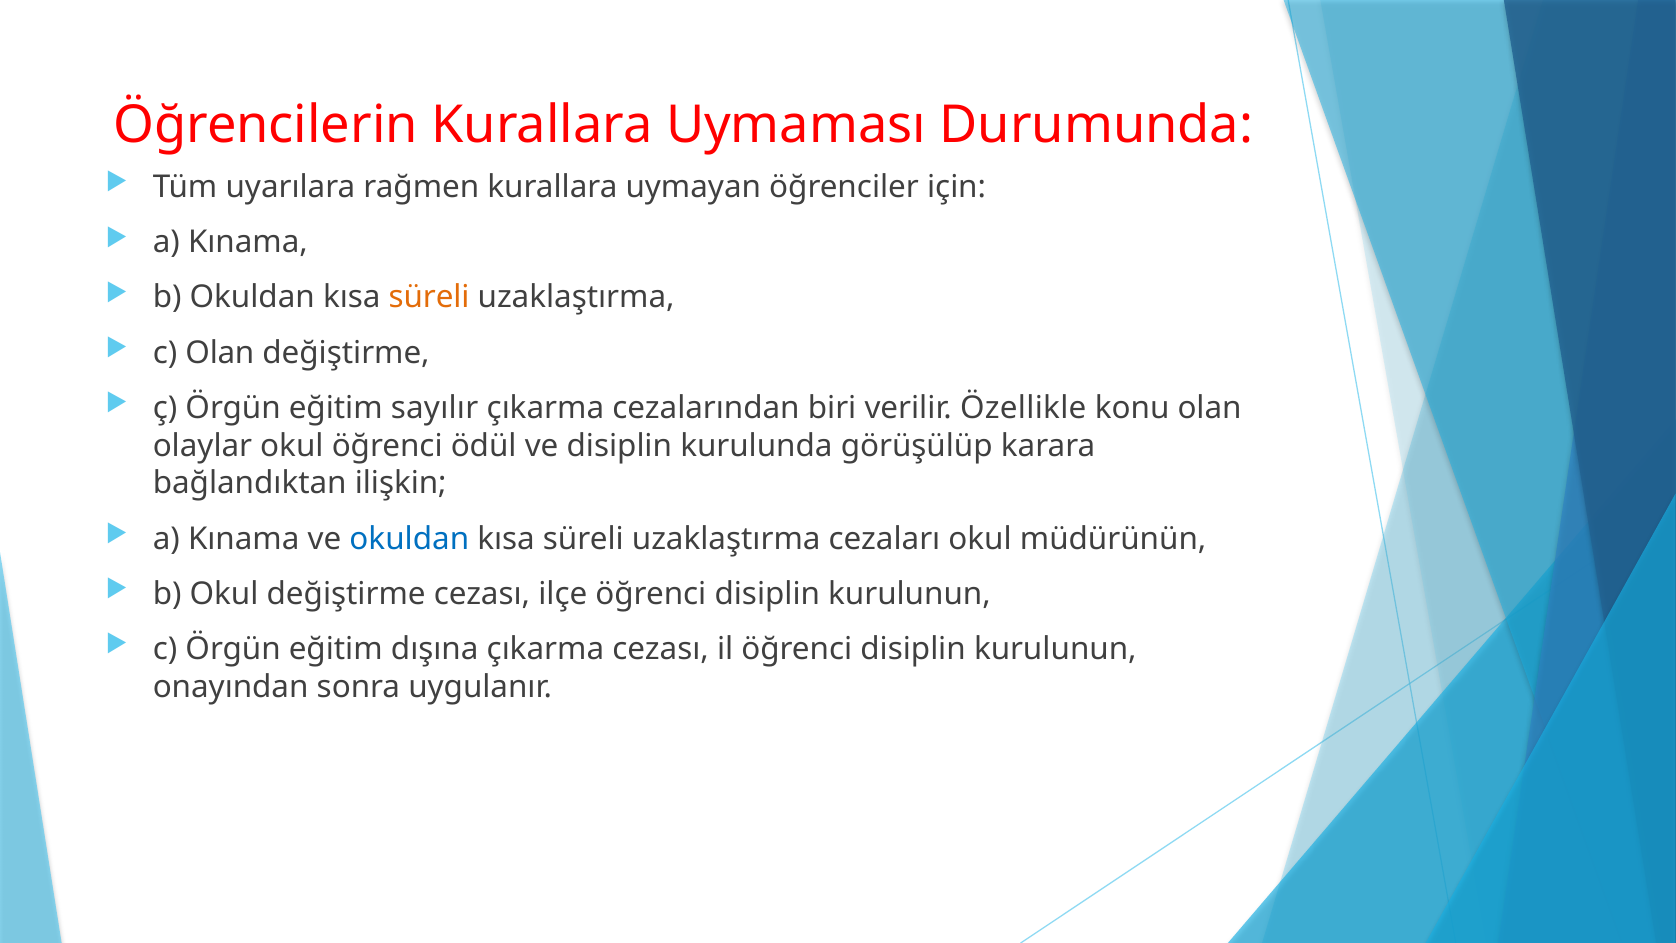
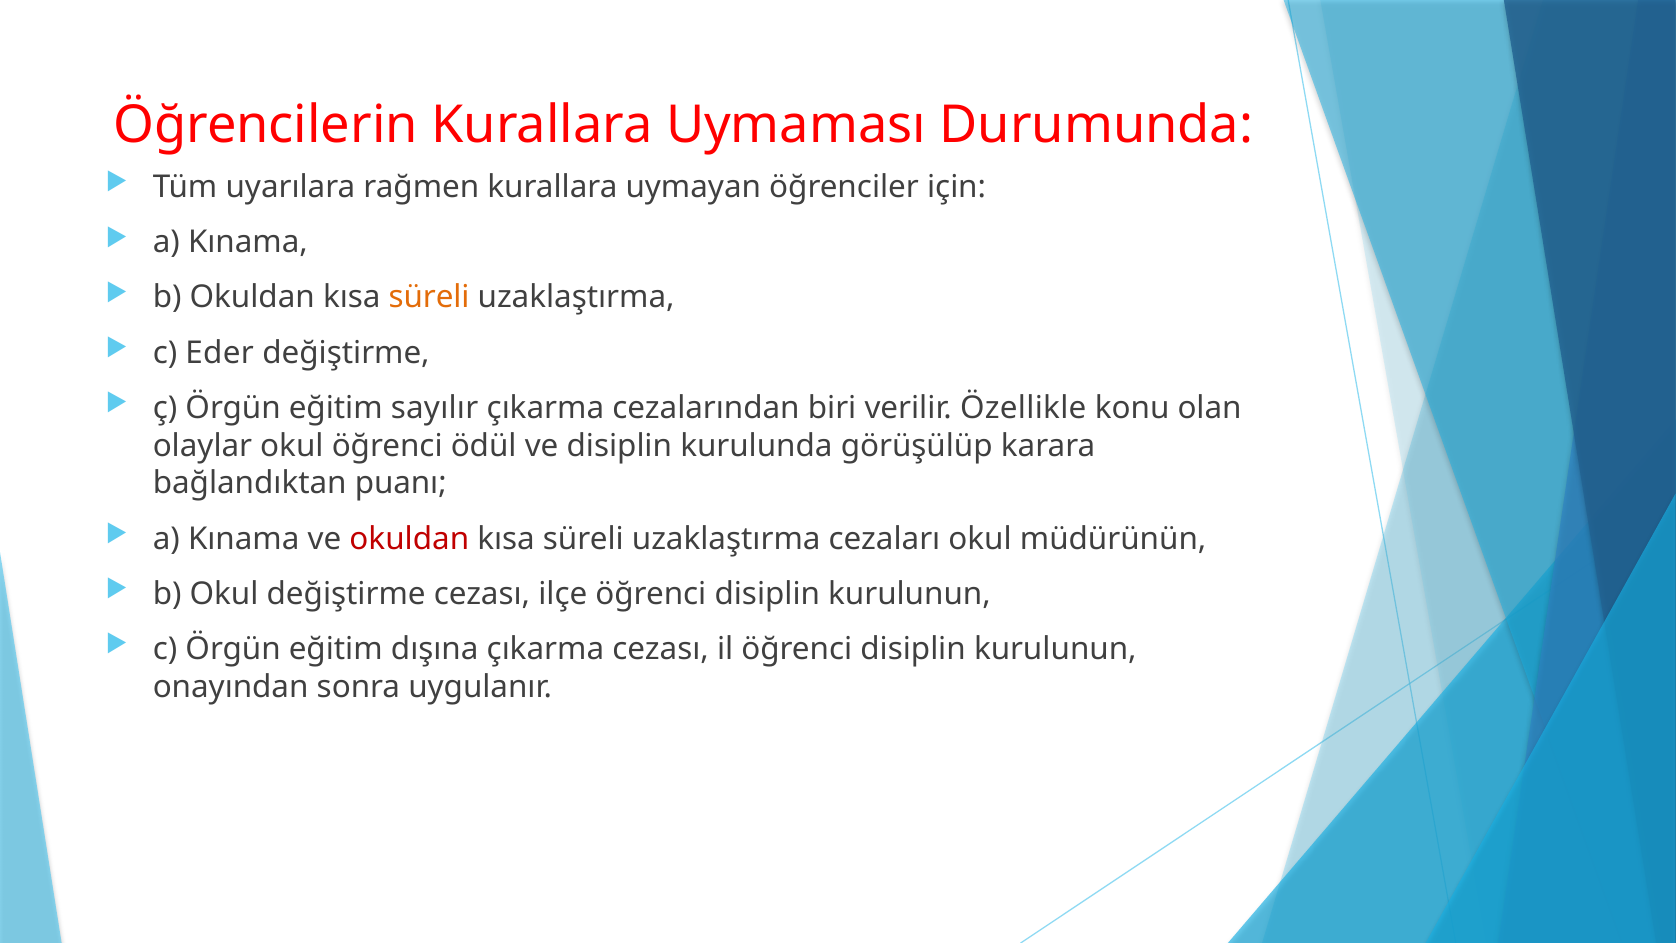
c Olan: Olan -> Eder (220, 353)
ilişkin: ilişkin -> puanı (401, 483)
okuldan colour: blue -> red (409, 538)
